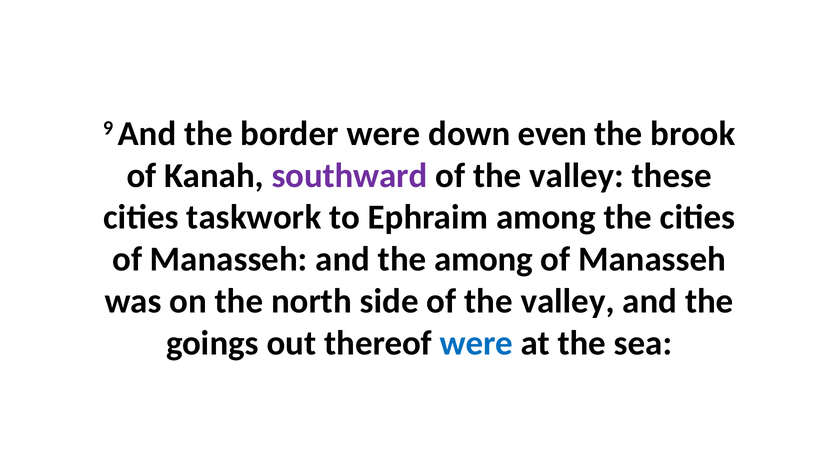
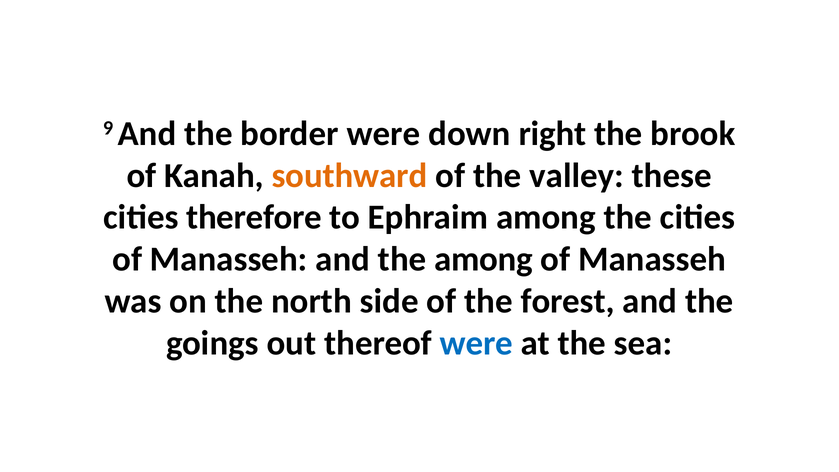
even: even -> right (552, 134)
southward colour: purple -> orange (350, 175)
taskwork: taskwork -> therefore (254, 217)
side of the valley: valley -> forest (568, 301)
